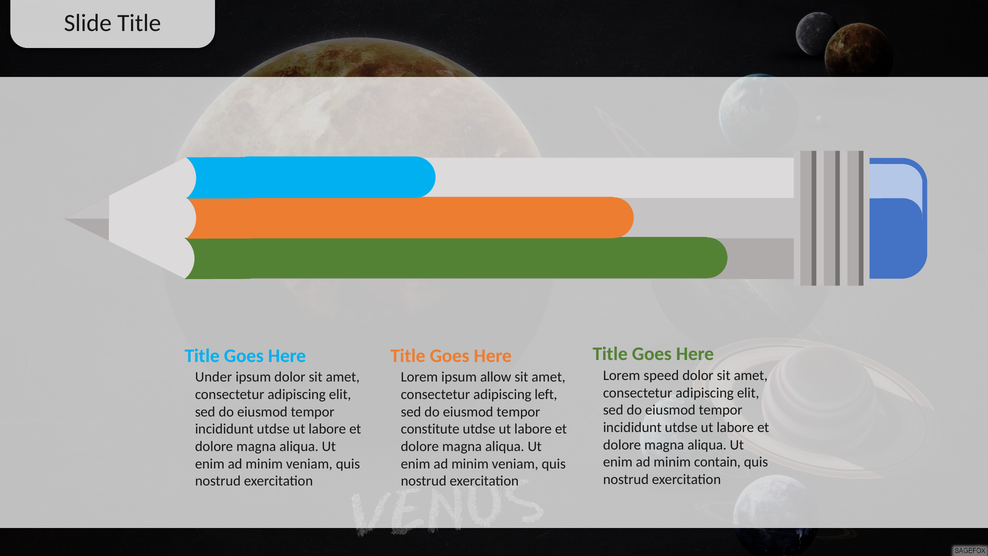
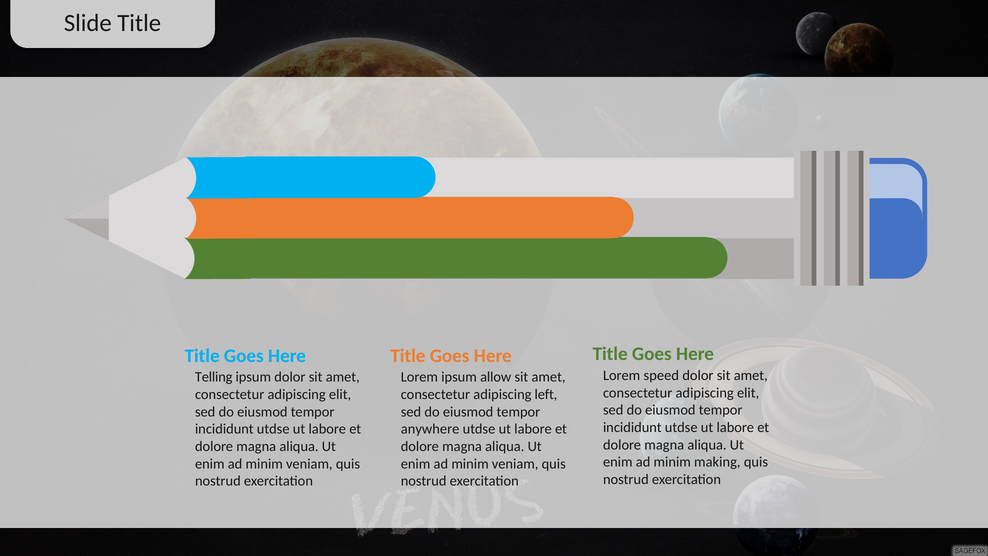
Under: Under -> Telling (214, 377)
constitute: constitute -> anywhere (430, 429)
contain: contain -> making (717, 462)
